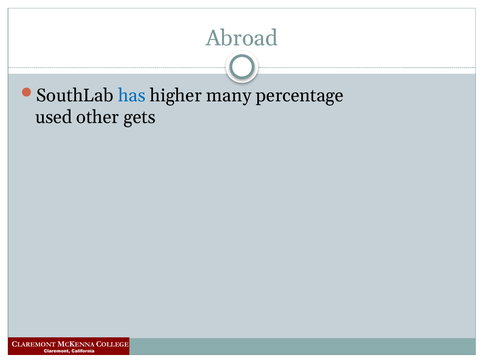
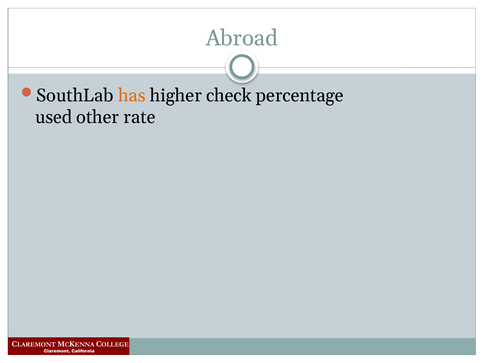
has colour: blue -> orange (132, 95)
many: many -> check (229, 95)
gets: gets -> rate (140, 117)
